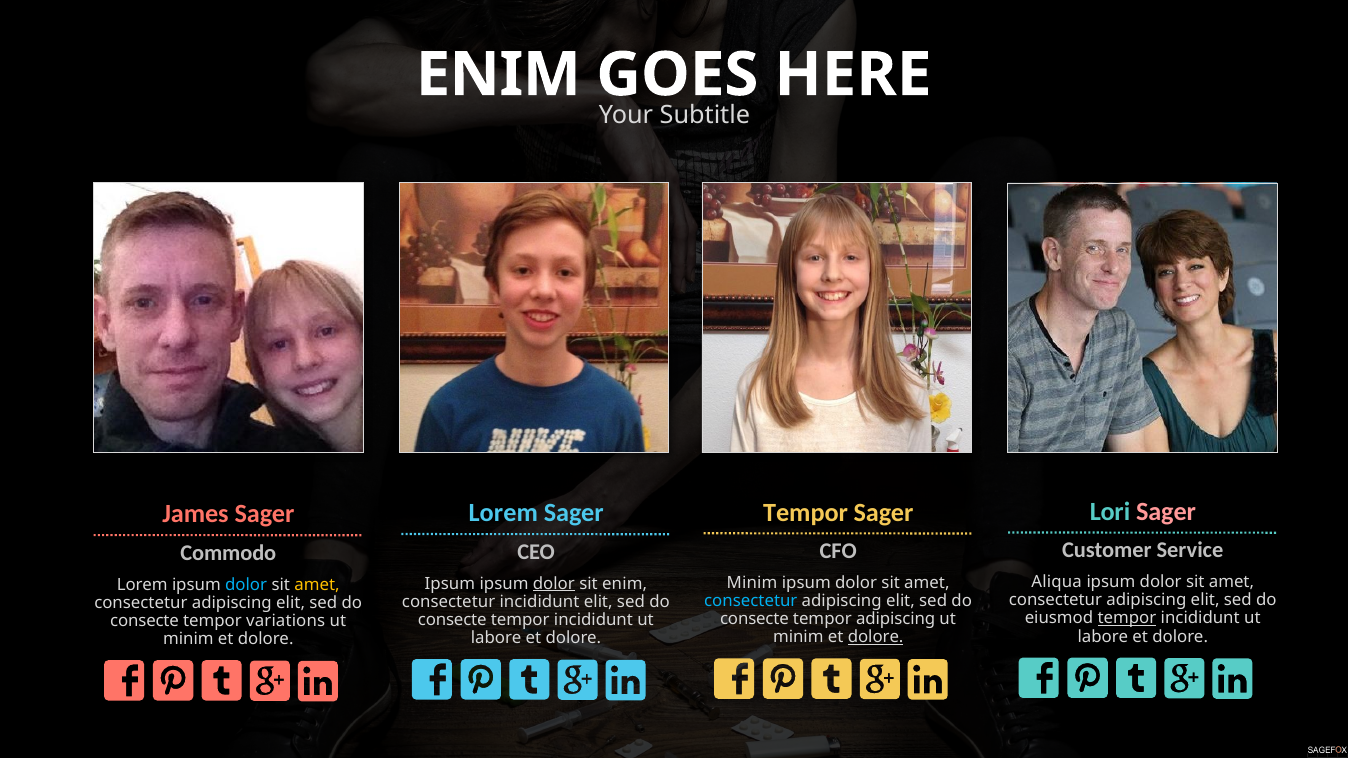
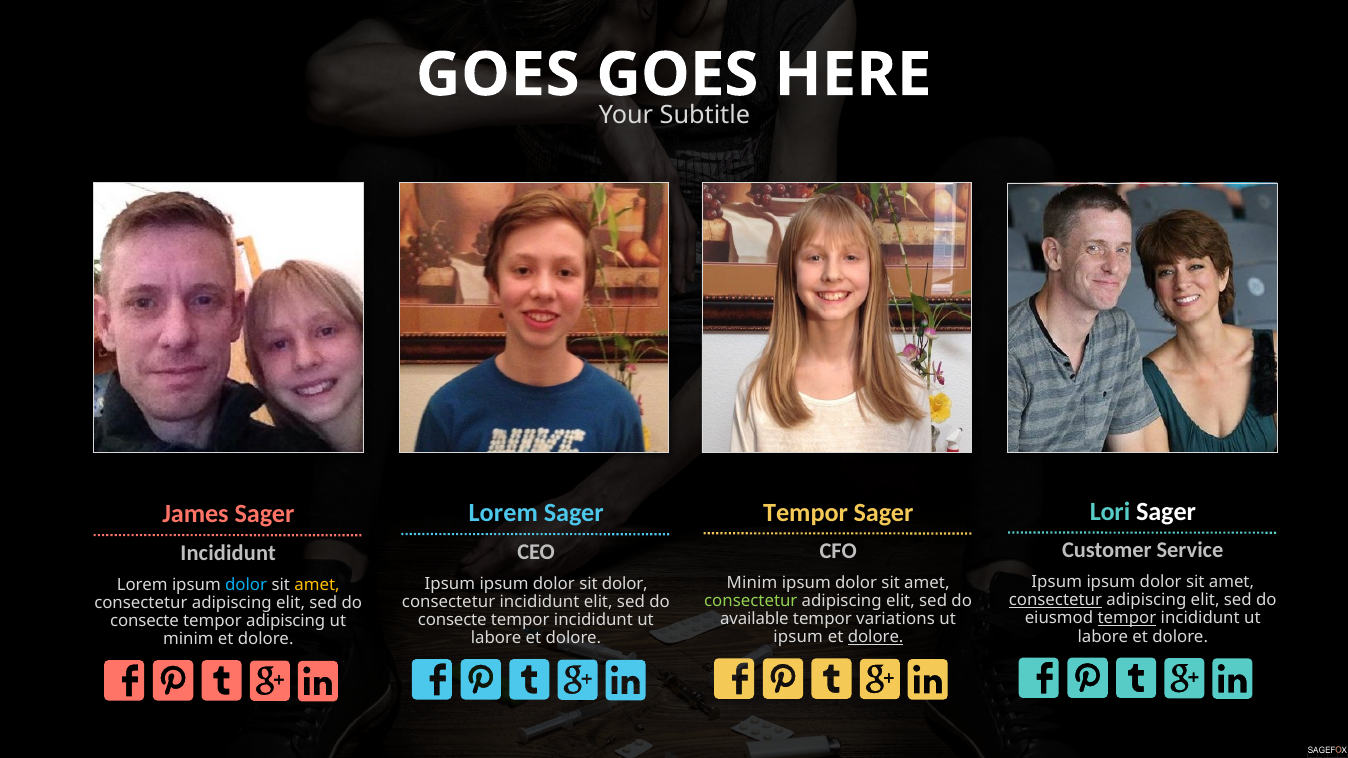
ENIM: ENIM -> GOES (498, 75)
Sager colour: pink -> white (1166, 512)
Commodo: Commodo -> Incididunt (228, 553)
Aliqua: Aliqua -> Ipsum (1057, 582)
dolor underline: present -> none (554, 584)
sit enim: enim -> dolor (625, 584)
consectetur underline: none -> present (1055, 600)
consectetur colour: light blue -> light green (751, 601)
consecte: consecte -> available (754, 619)
tempor adipiscing: adipiscing -> variations (896, 619)
tempor variations: variations -> adipiscing (286, 621)
minim: minim -> ipsum (798, 638)
